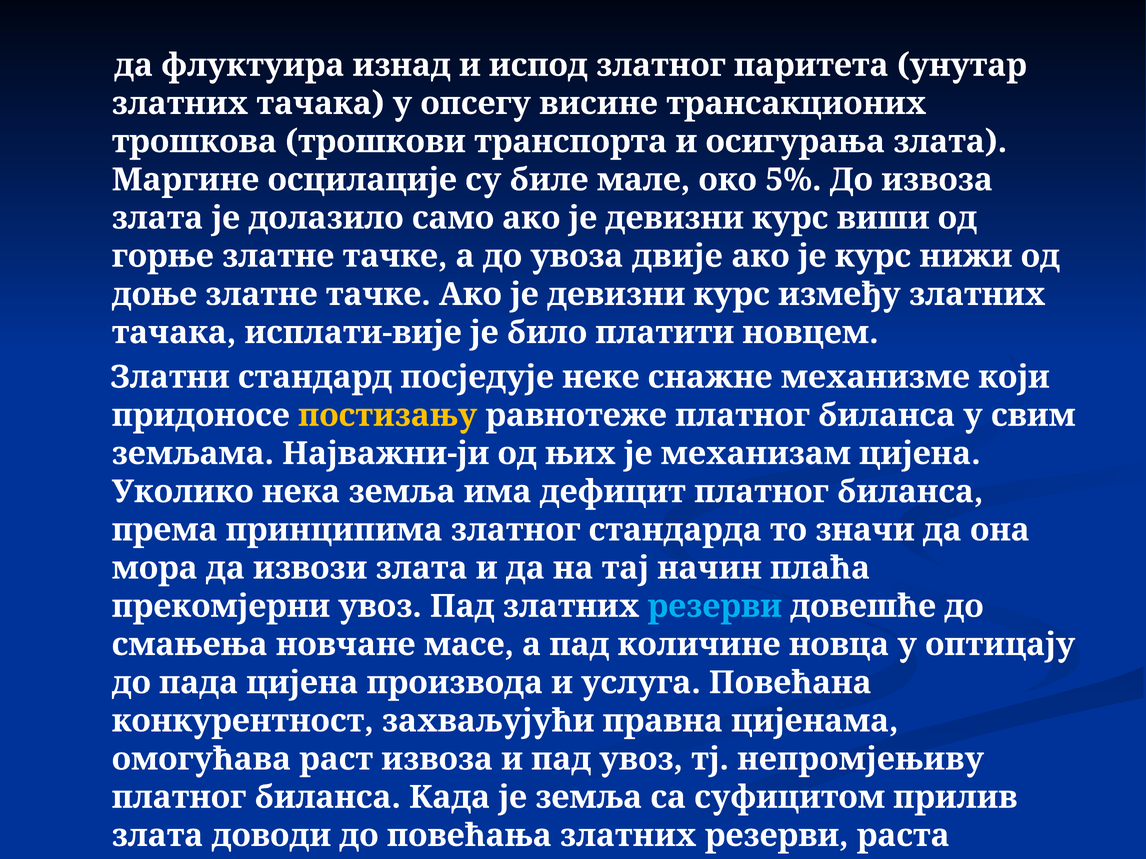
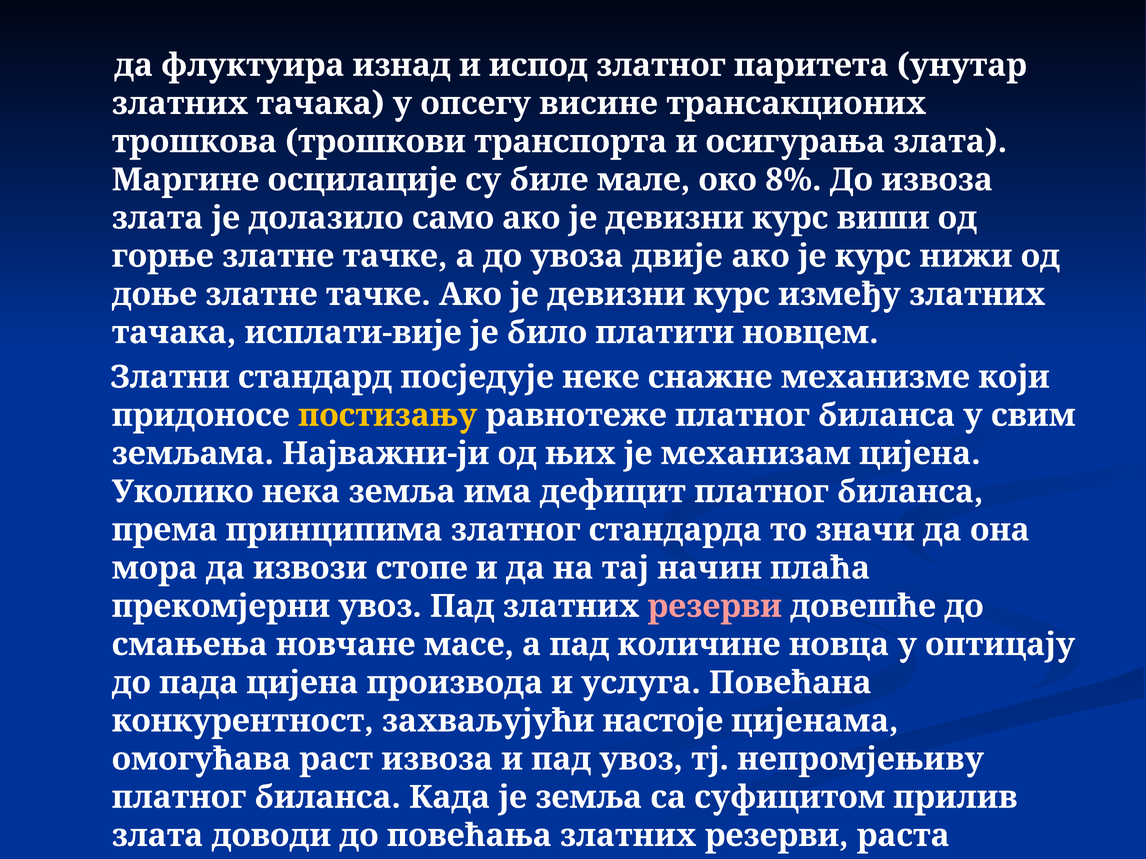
5%: 5% -> 8% (793, 180)
извози злата: злата -> стопе (422, 568)
резерви colour: light blue -> pink (715, 607)
правна: правна -> настоје (663, 721)
